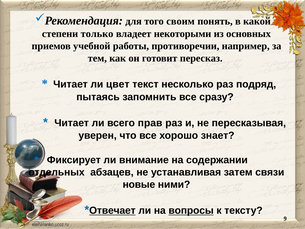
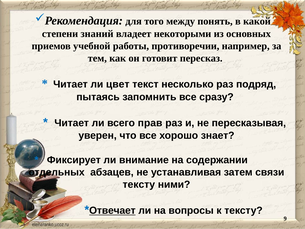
своим: своим -> между (181, 21)
только: только -> знаний (97, 34)
новые: новые -> тексту (139, 184)
вопросы underline: present -> none (191, 210)
